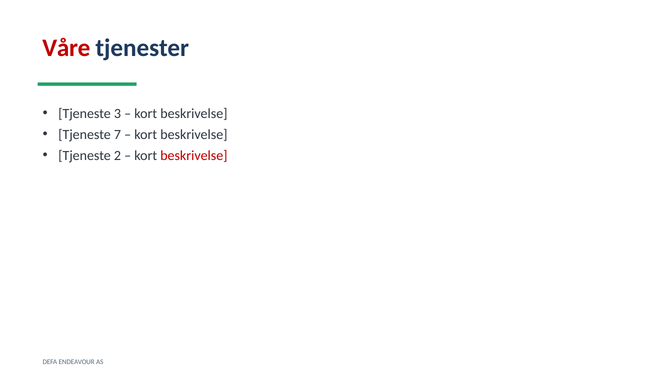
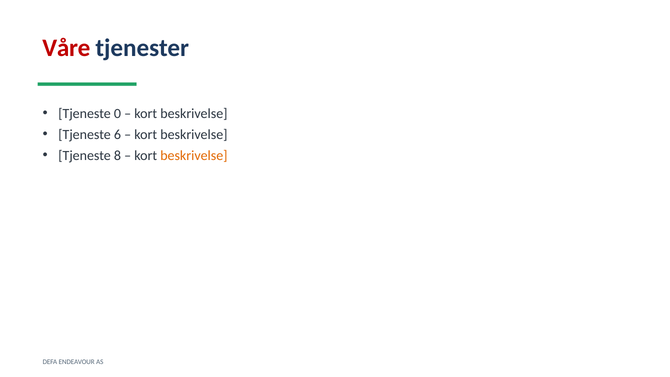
3: 3 -> 0 (117, 113)
7: 7 -> 6 (117, 134)
2: 2 -> 8 (117, 155)
beskrivelse colour: red -> orange (194, 155)
